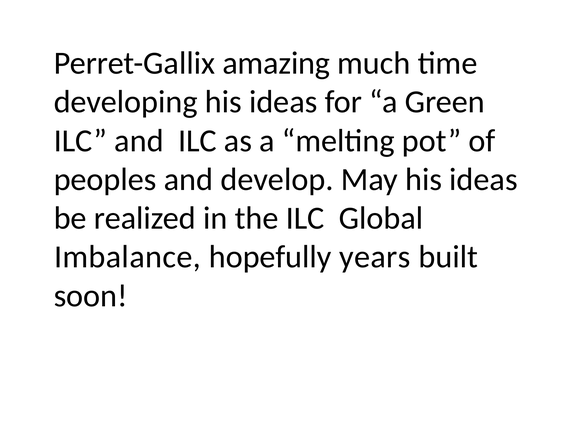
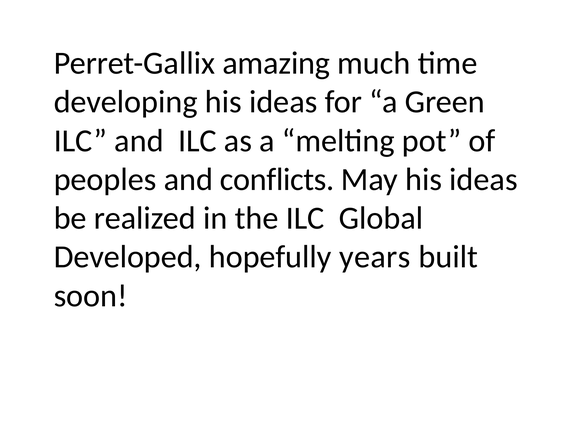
develop: develop -> conflicts (277, 179)
Imbalance: Imbalance -> Developed (128, 257)
